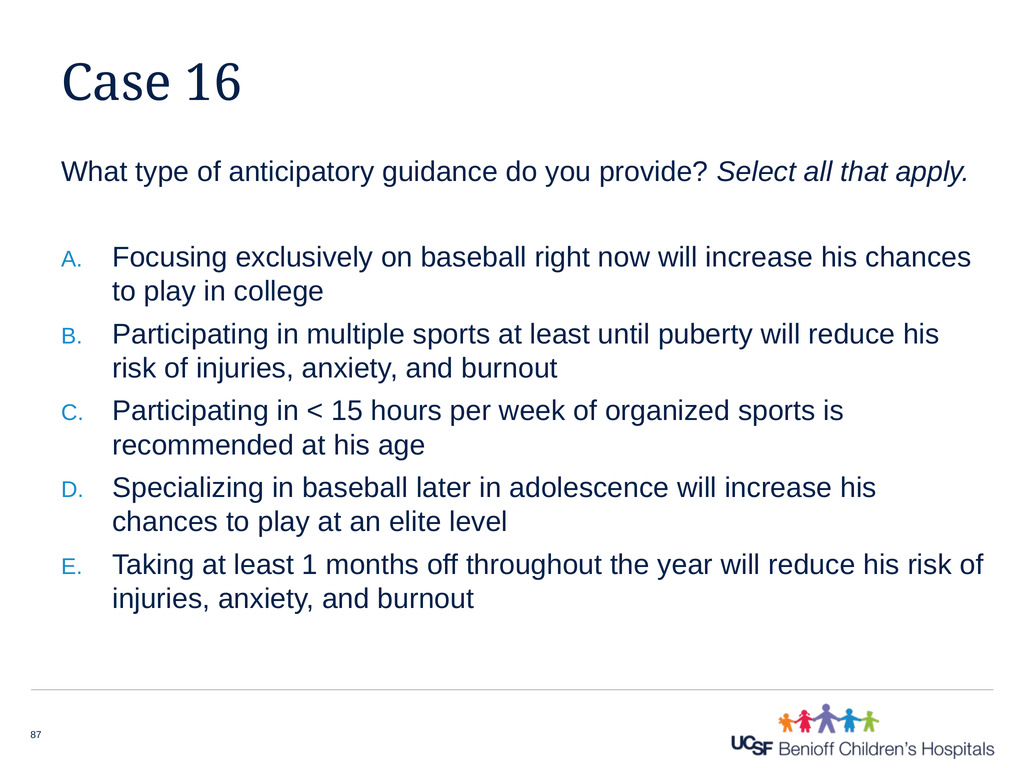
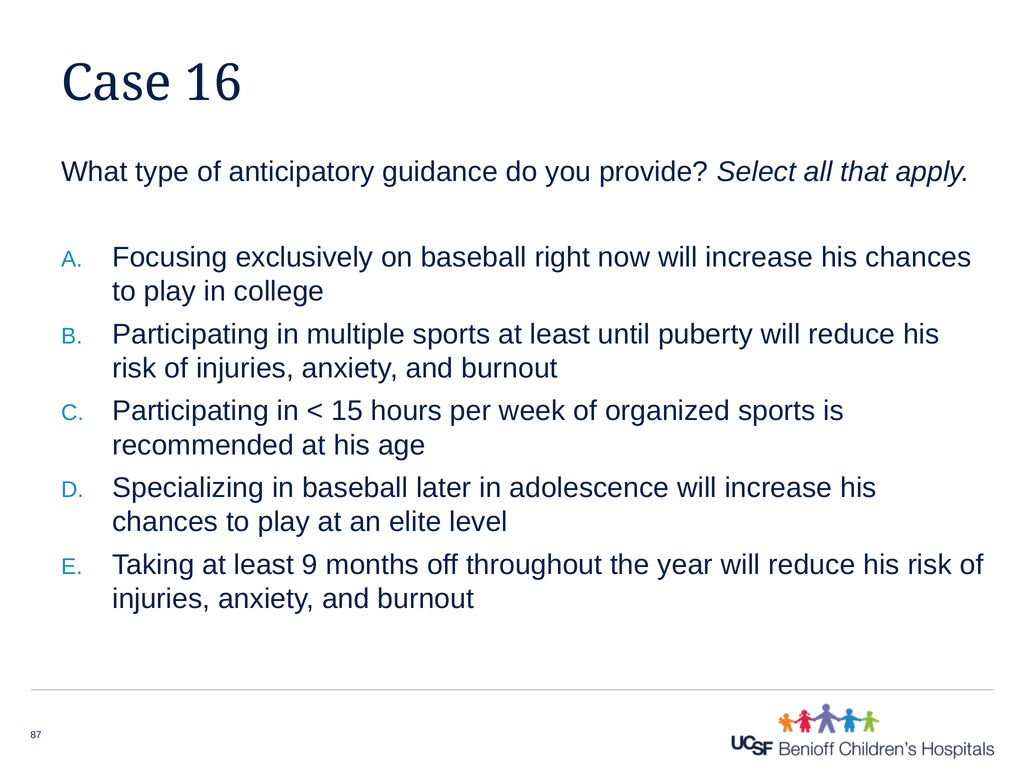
1: 1 -> 9 (310, 565)
